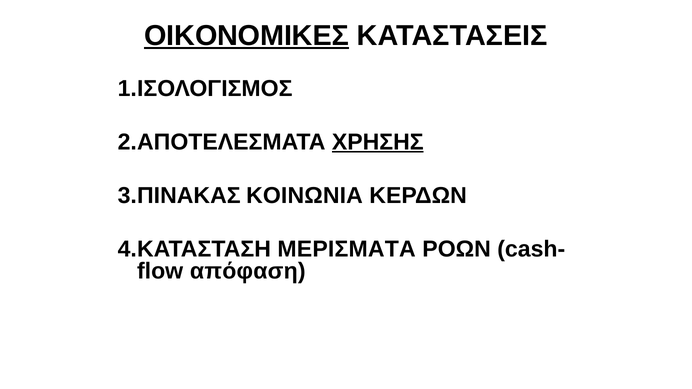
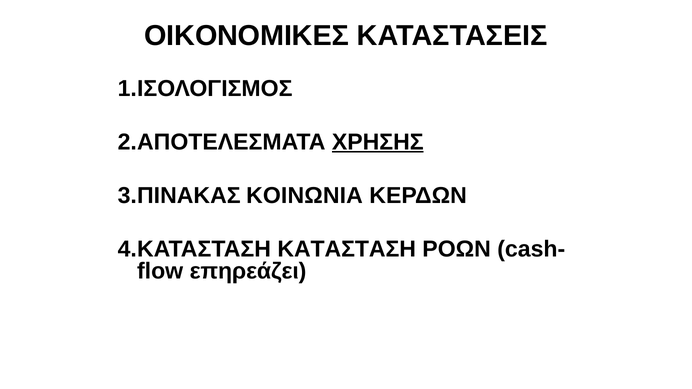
ΟΙΚΟΝΟΜΙΚΕΣ underline: present -> none (247, 36)
ΜΕΡΙΣΜΑΤΑ: ΜΕΡΙΣΜΑΤΑ -> ΚΑΤΑΣΤΑΣΗ (347, 249)
απόφαση: απόφαση -> επηρεάζει (248, 271)
